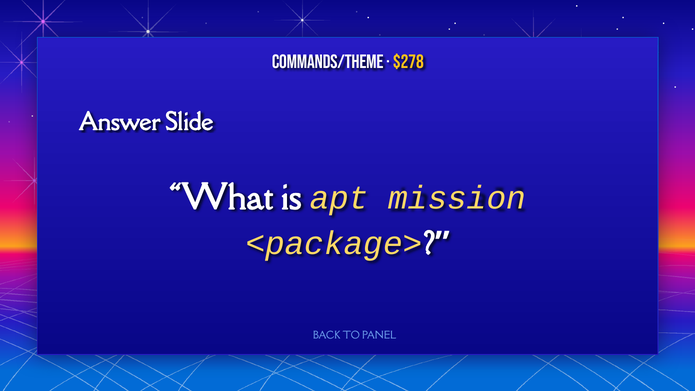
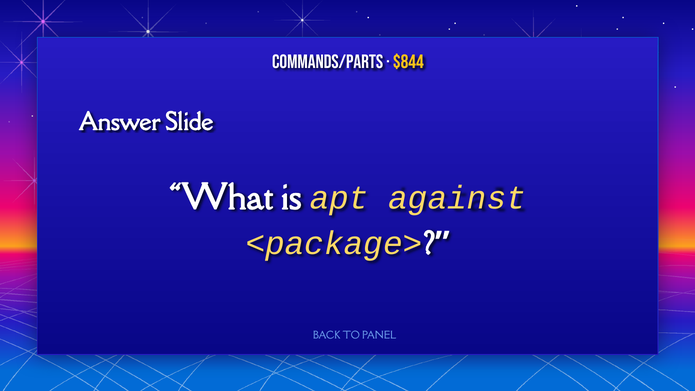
Commands/Theme: Commands/Theme -> Commands/Parts (328, 62)
$278: $278 -> $844 (408, 62)
mission: mission -> against (457, 198)
